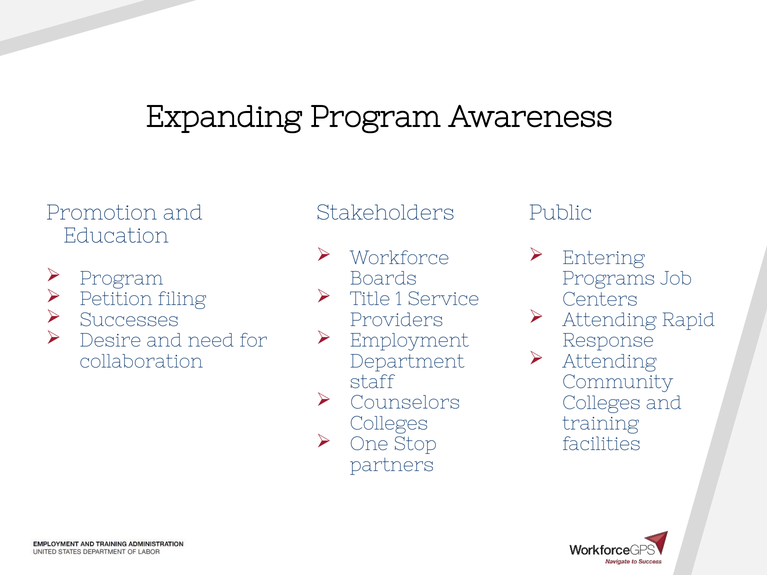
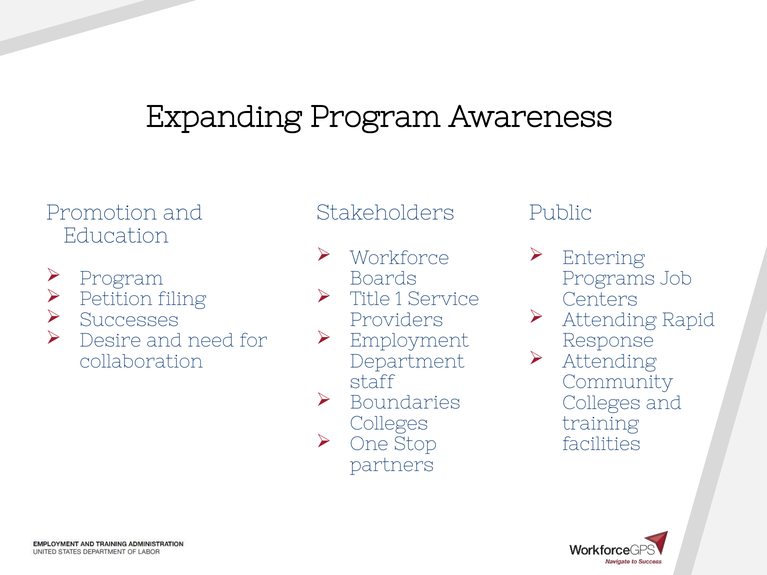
Counselors: Counselors -> Boundaries (405, 403)
